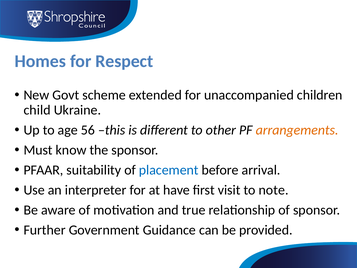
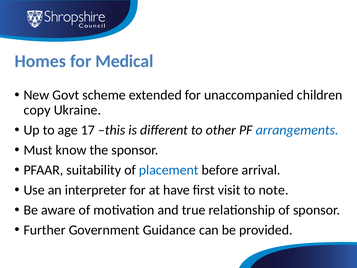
Respect: Respect -> Medical (124, 61)
child: child -> copy (37, 110)
56: 56 -> 17 (88, 130)
arrangements colour: orange -> blue (297, 130)
